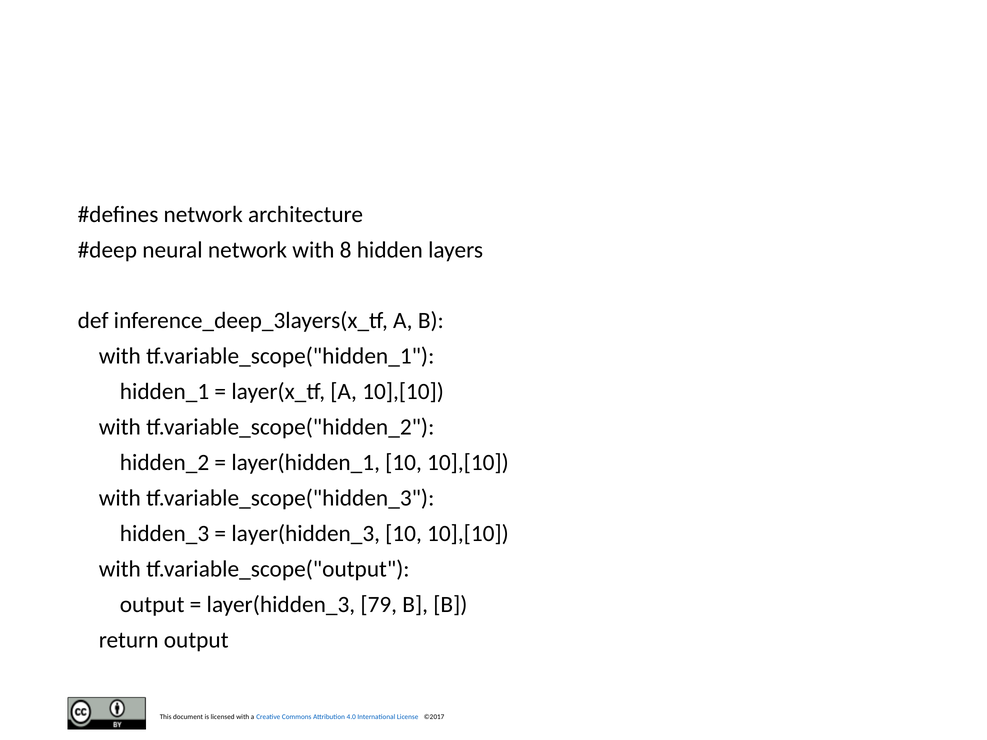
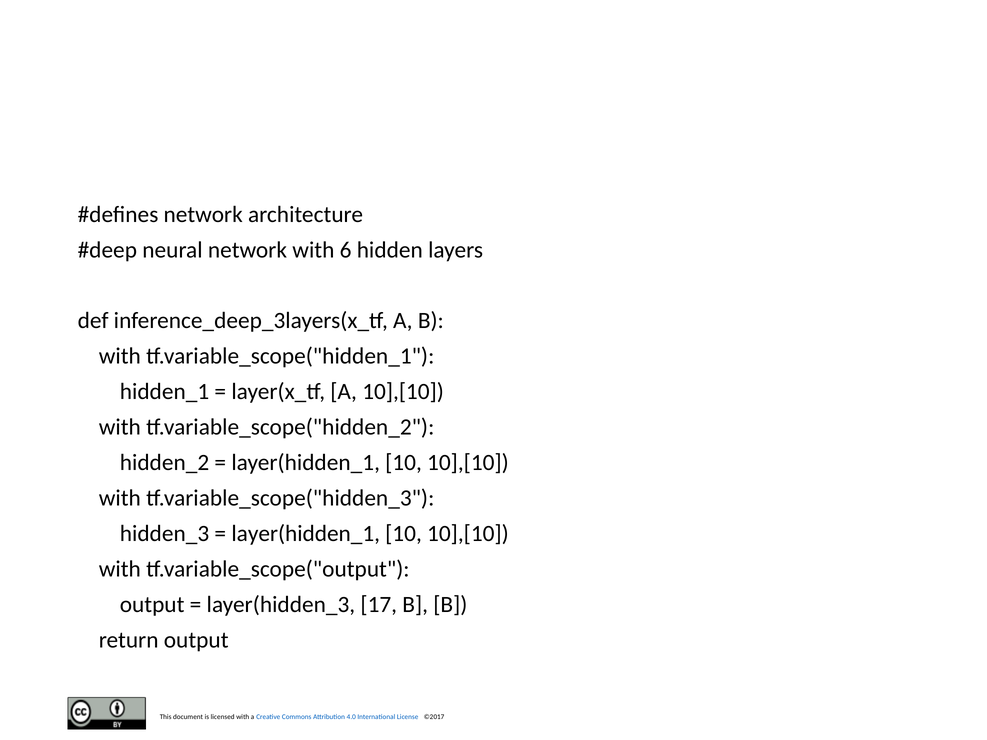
8: 8 -> 6 (346, 250)
layer(hidden_3: layer(hidden_3 -> layer(hidden_1 (306, 534)
79: 79 -> 17 (379, 605)
